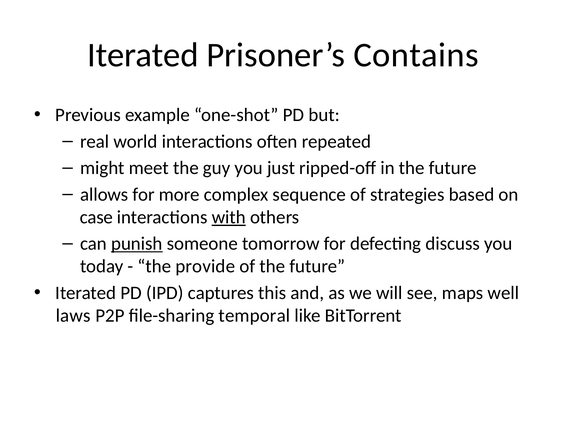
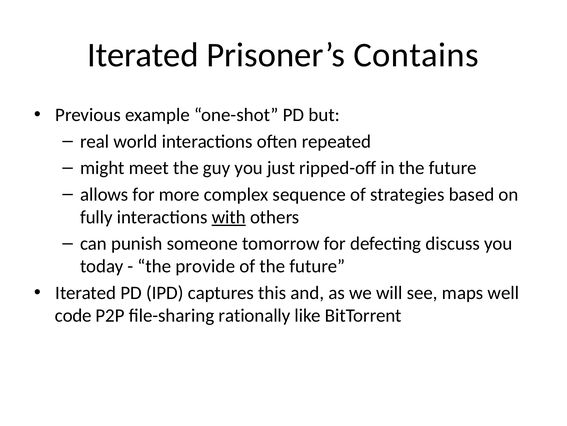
case: case -> fully (96, 217)
punish underline: present -> none (137, 243)
laws: laws -> code (73, 315)
temporal: temporal -> rationally (255, 315)
